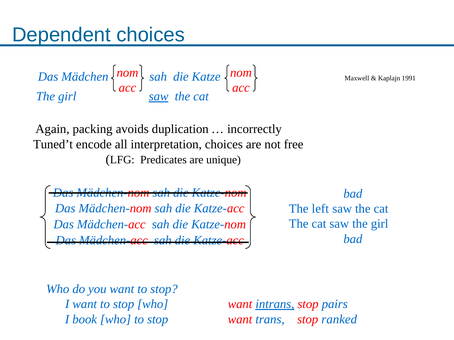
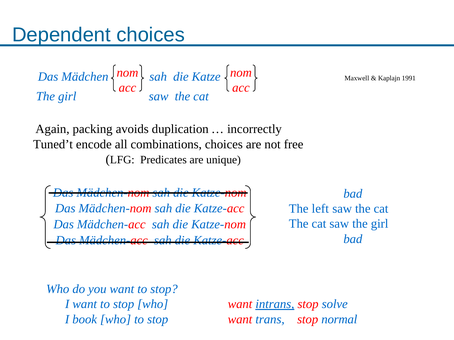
saw underline: present -> none (159, 97)
interpretation: interpretation -> combinations (166, 144)
pairs: pairs -> solve (335, 305)
ranked: ranked -> normal (339, 320)
